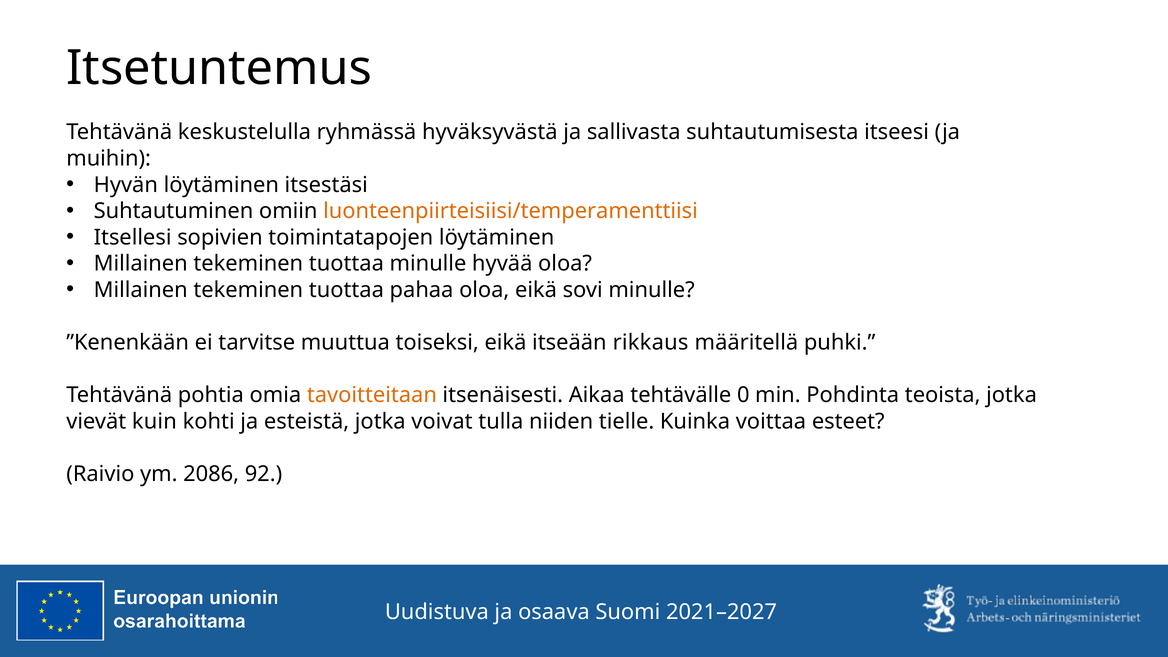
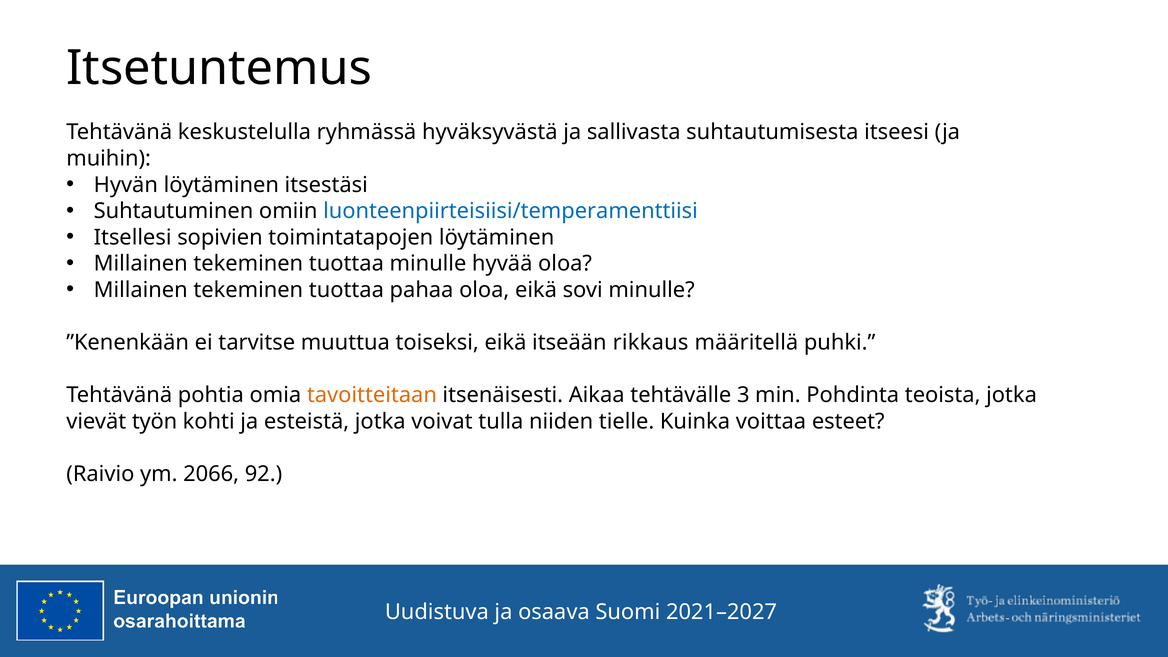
luonteenpiirteisiisi/temperamenttiisi colour: orange -> blue (510, 211)
0: 0 -> 3 (743, 395)
kuin: kuin -> työn (155, 421)
2086: 2086 -> 2066 (211, 474)
